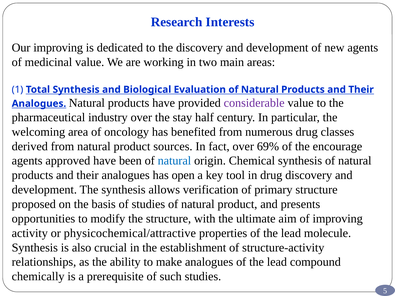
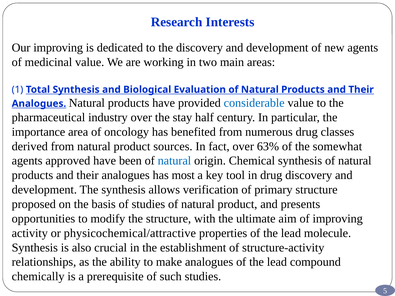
considerable colour: purple -> blue (254, 103)
welcoming: welcoming -> importance (38, 132)
69%: 69% -> 63% (268, 146)
encourage: encourage -> somewhat (337, 146)
open: open -> most (183, 175)
